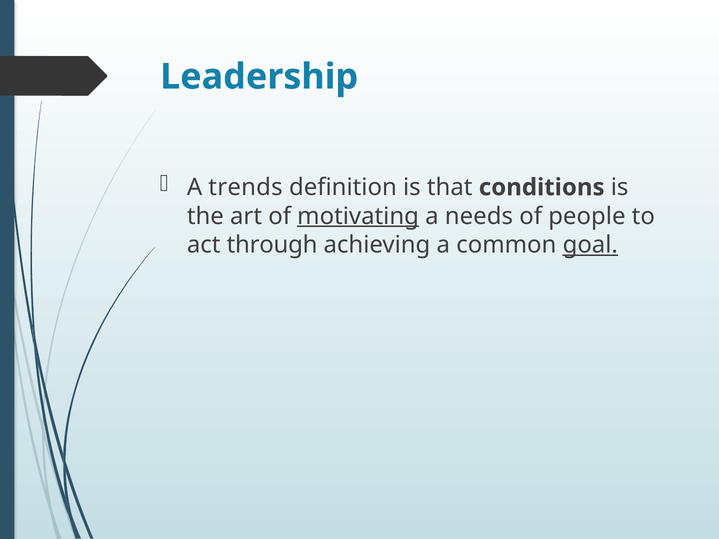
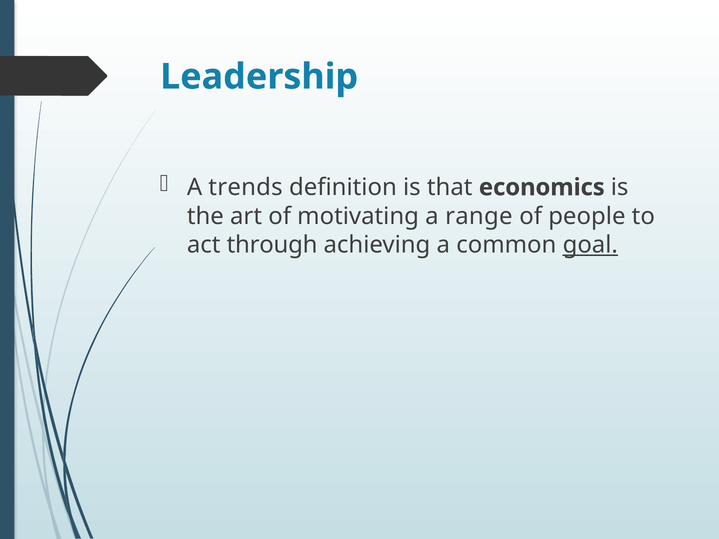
conditions: conditions -> economics (542, 187)
motivating underline: present -> none (358, 216)
needs: needs -> range (479, 216)
